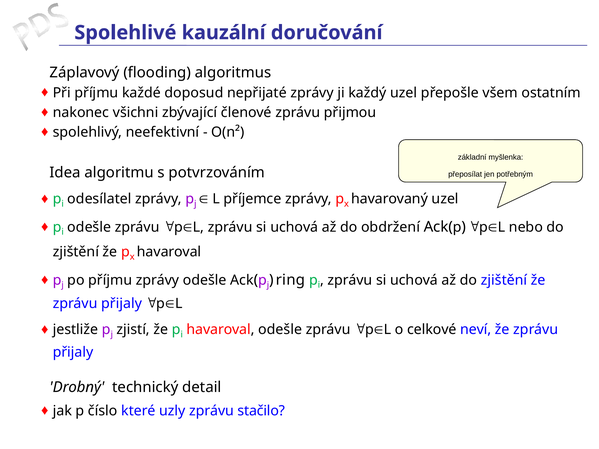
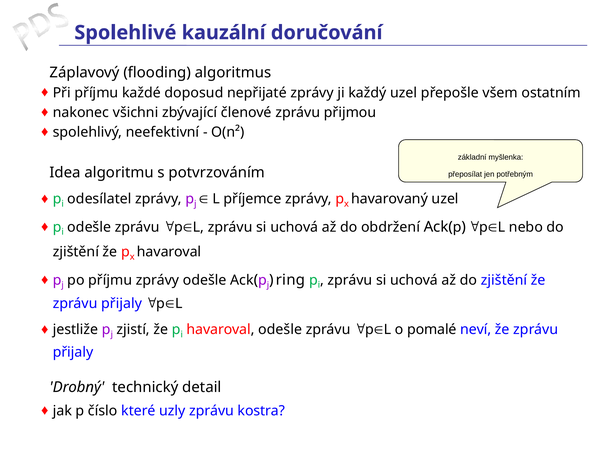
celkové: celkové -> pomalé (432, 330)
stačilo: stačilo -> kostra (261, 411)
